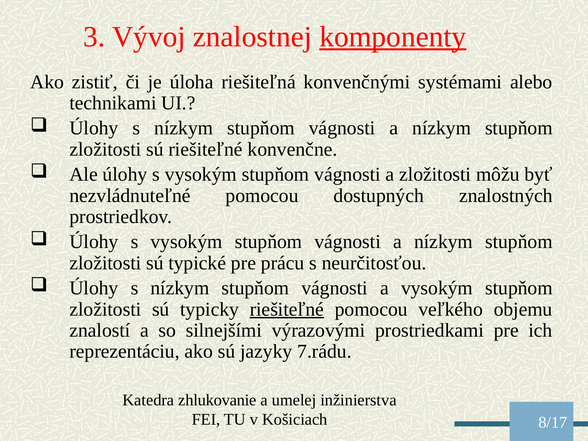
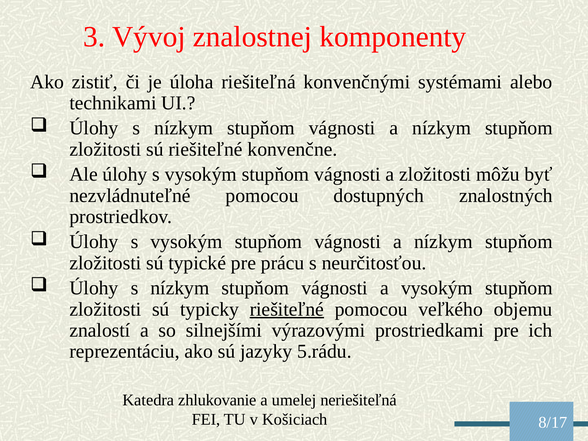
komponenty underline: present -> none (393, 37)
7.rádu: 7.rádu -> 5.rádu (324, 352)
inžinierstva: inžinierstva -> neriešiteľná (359, 400)
